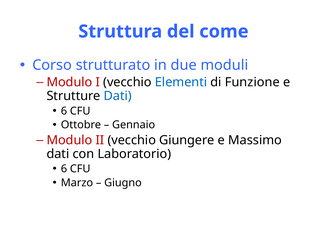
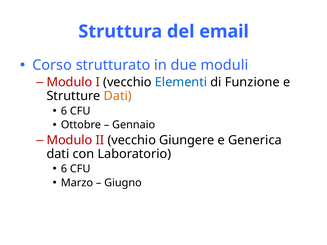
come: come -> email (224, 32)
Dati colour: blue -> orange (118, 96)
Massimo: Massimo -> Generica (255, 140)
